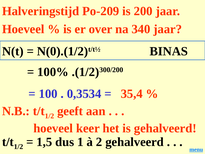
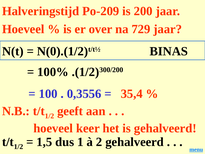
340: 340 -> 729 (141, 29)
0,3534: 0,3534 -> 0,3556 (84, 94)
